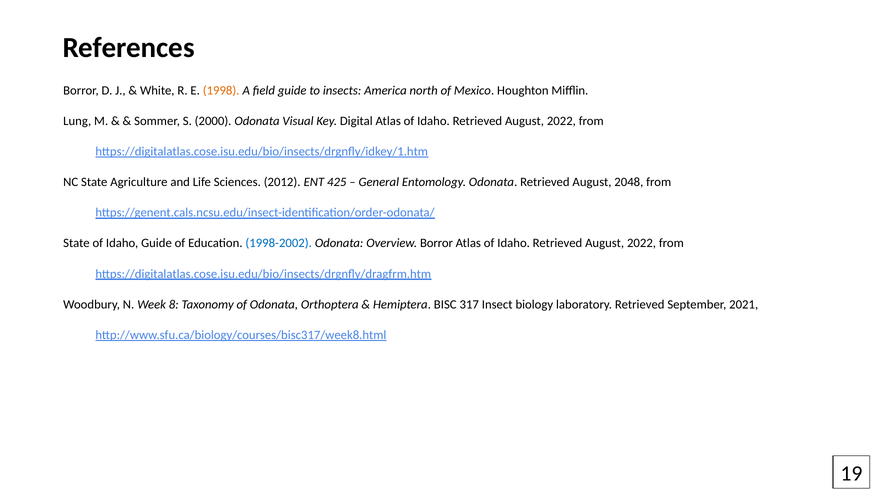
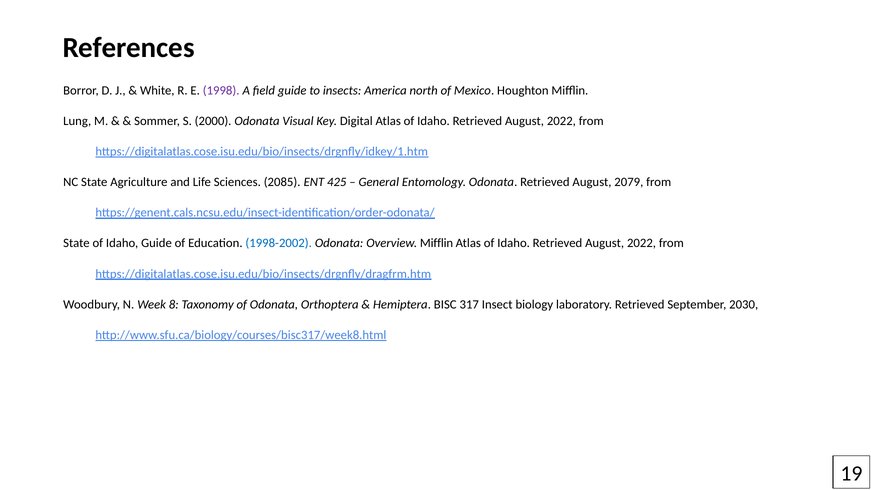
1998 colour: orange -> purple (221, 90)
2012: 2012 -> 2085 (282, 182)
2048: 2048 -> 2079 (629, 182)
Overview Borror: Borror -> Mifflin (437, 243)
2021: 2021 -> 2030 (744, 304)
